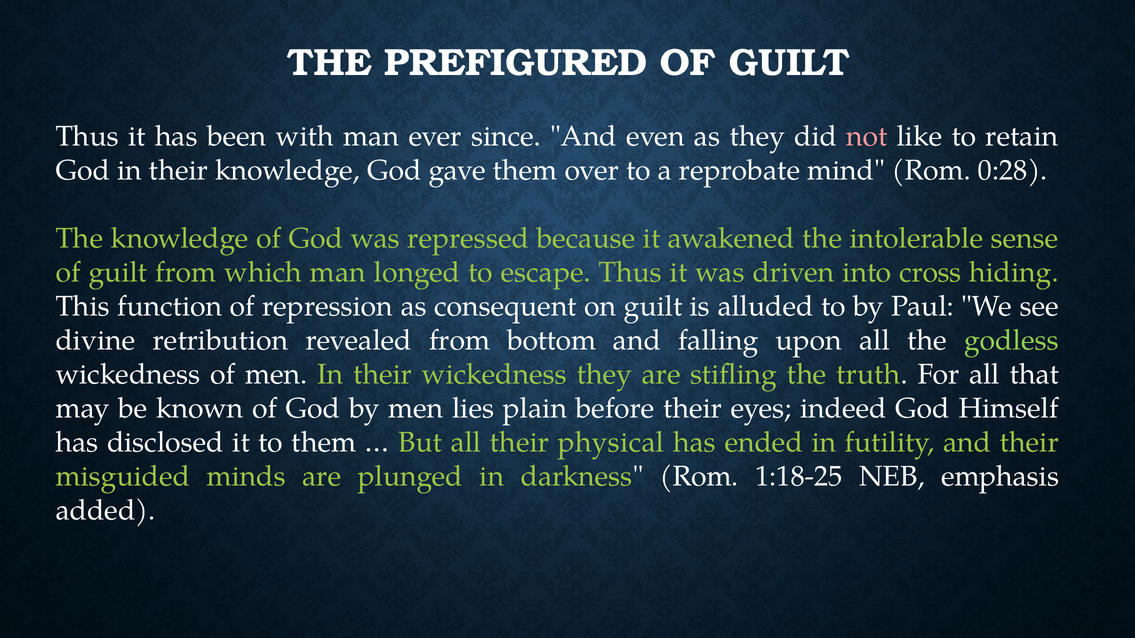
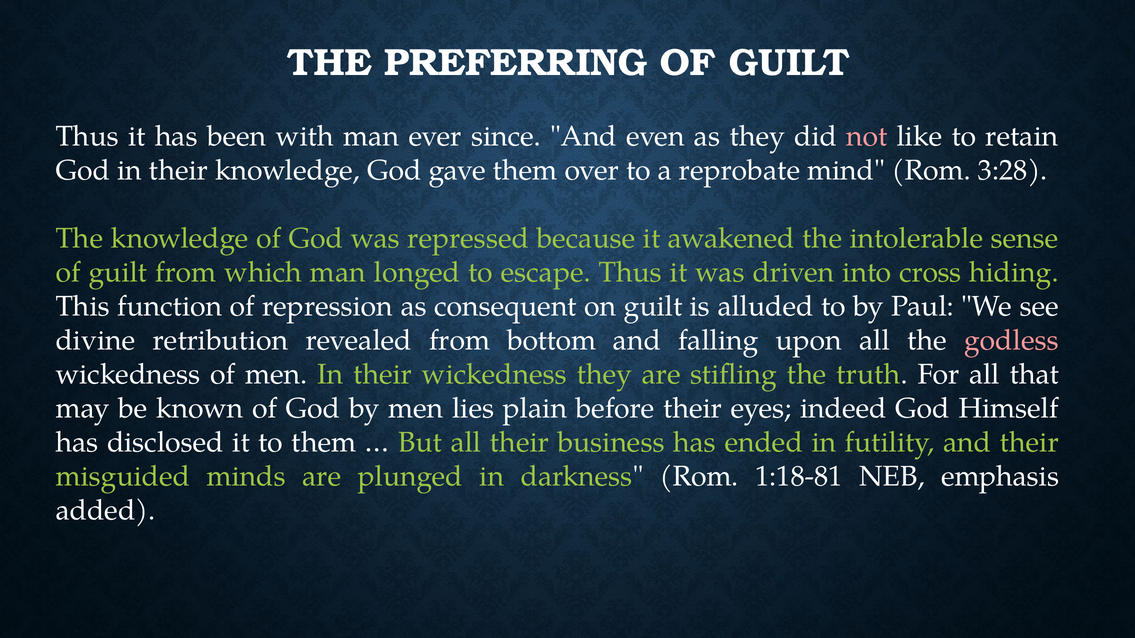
PREFIGURED: PREFIGURED -> PREFERRING (516, 63)
0:28: 0:28 -> 3:28 (1013, 170)
godless colour: light green -> pink (1011, 341)
physical: physical -> business (611, 443)
1:18-25: 1:18-25 -> 1:18-81 (799, 477)
